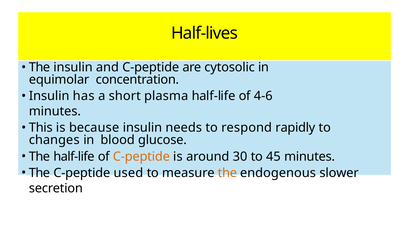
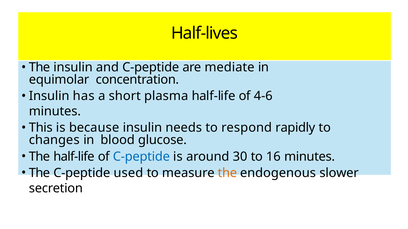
cytosolic: cytosolic -> mediate (229, 67)
C-peptide colour: orange -> blue (141, 157)
45: 45 -> 16 (273, 157)
